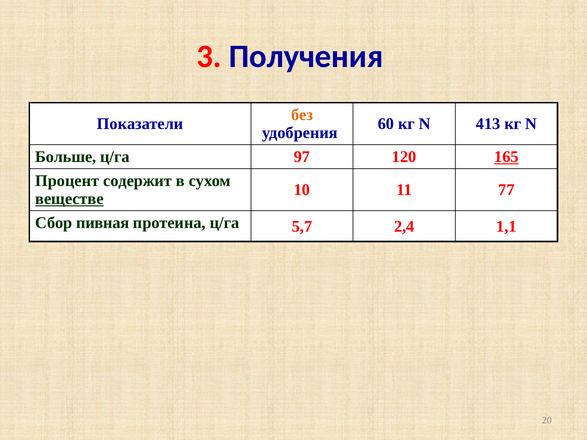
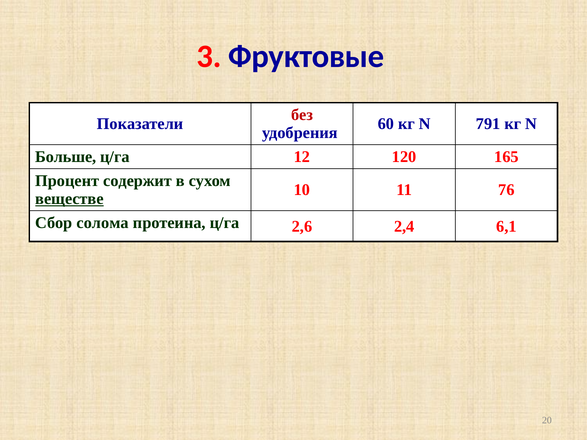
Получения: Получения -> Фруктовые (306, 57)
без colour: orange -> red (302, 115)
413: 413 -> 791 (488, 124)
97: 97 -> 12 (302, 157)
165 underline: present -> none (506, 157)
77: 77 -> 76 (506, 190)
пивная: пивная -> солома (103, 223)
5,7: 5,7 -> 2,6 (302, 226)
1,1: 1,1 -> 6,1 (506, 226)
